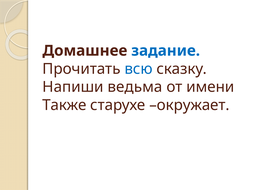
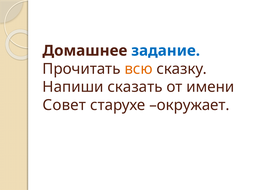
всю colour: blue -> orange (138, 69)
ведьма: ведьма -> сказать (135, 87)
Также: Также -> Совет (64, 105)
